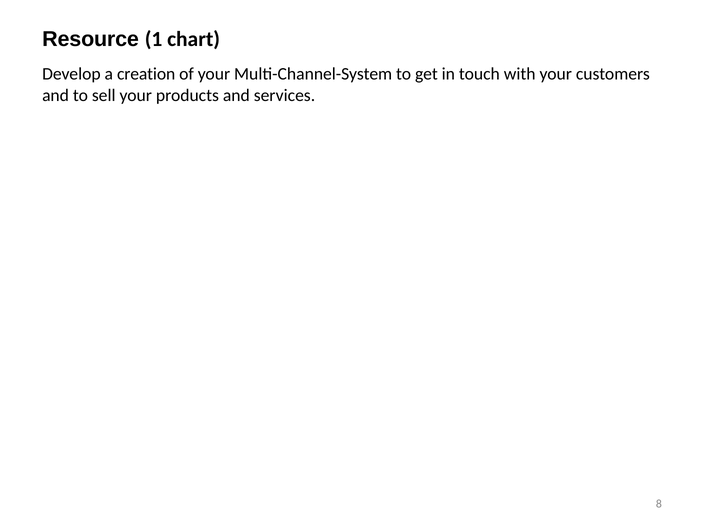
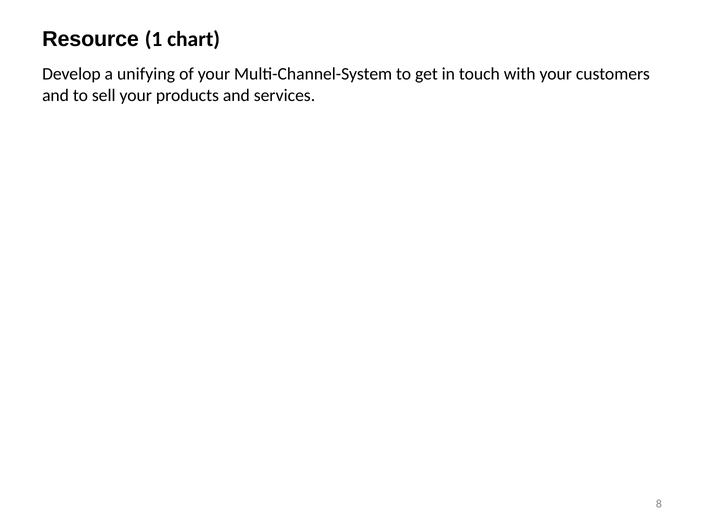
creation: creation -> unifying (146, 74)
